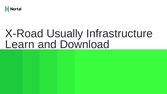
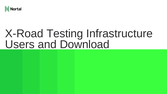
Usually: Usually -> Testing (65, 34)
Learn: Learn -> Users (20, 44)
